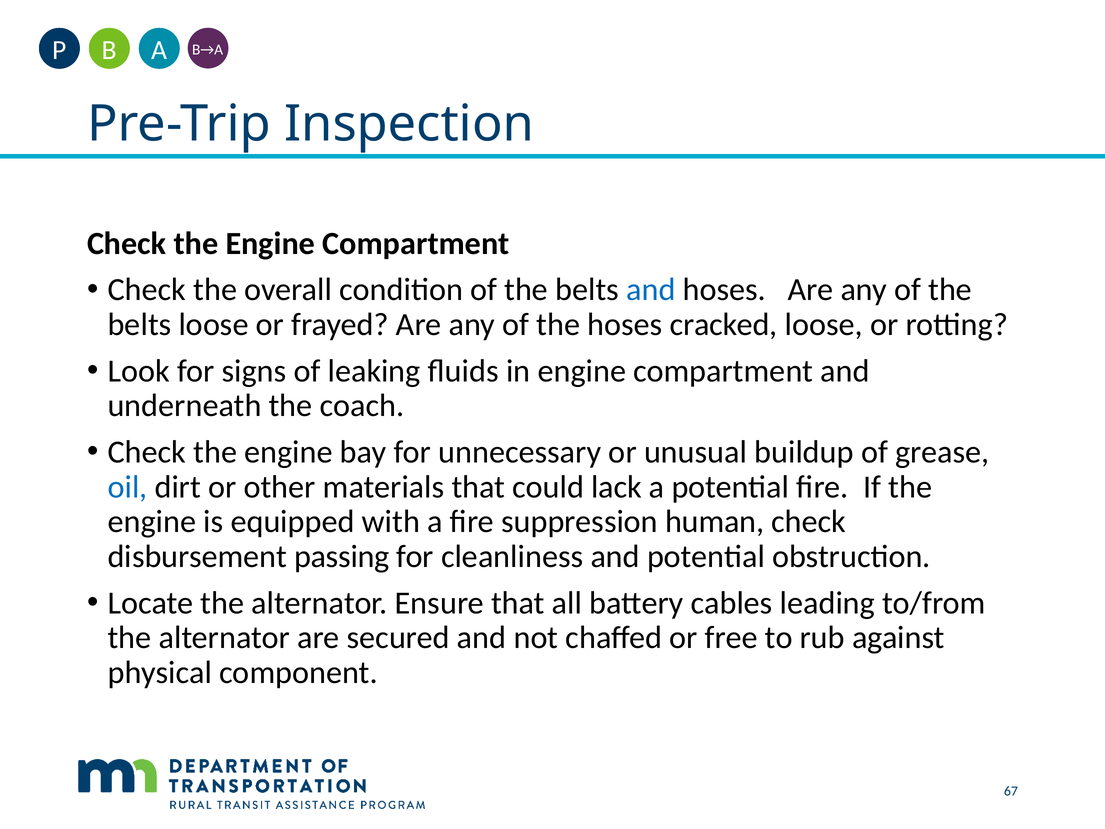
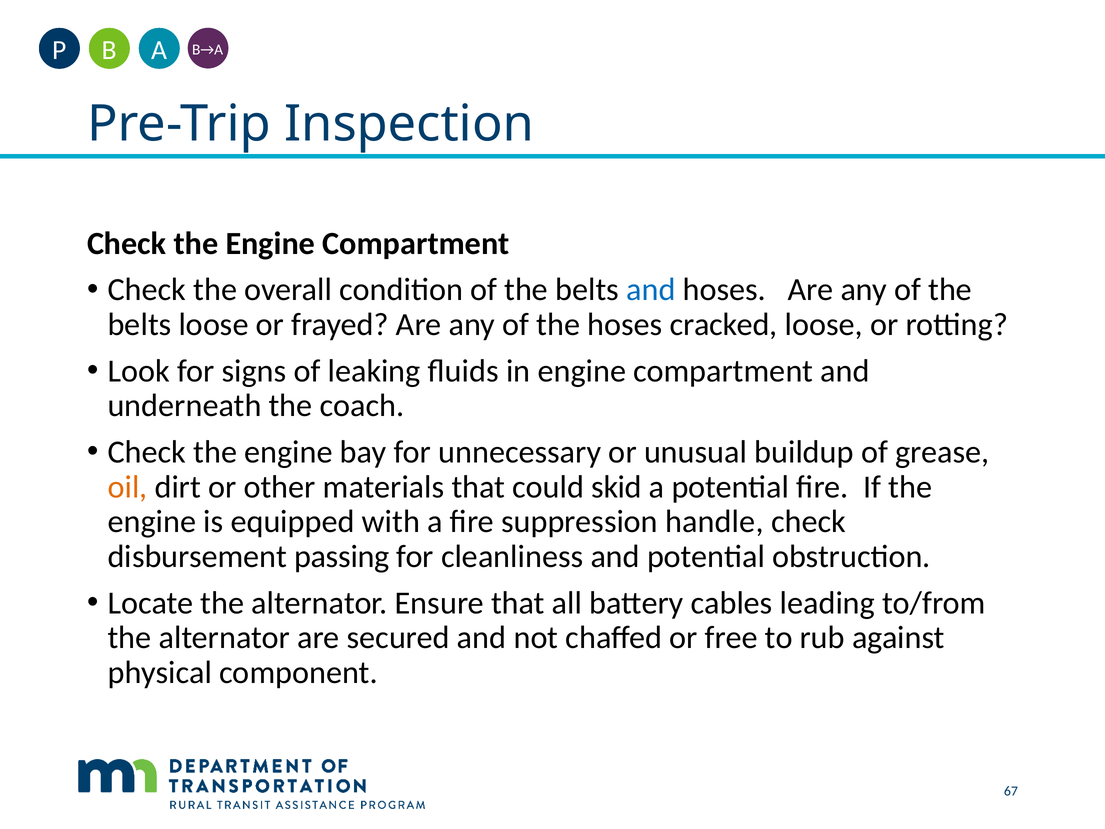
oil colour: blue -> orange (128, 487)
lack: lack -> skid (617, 487)
human: human -> handle (714, 522)
